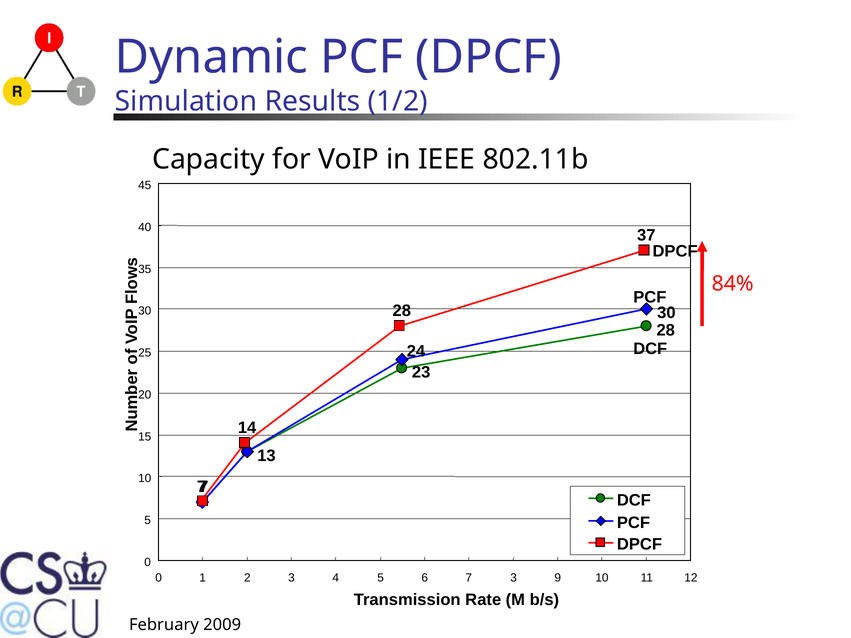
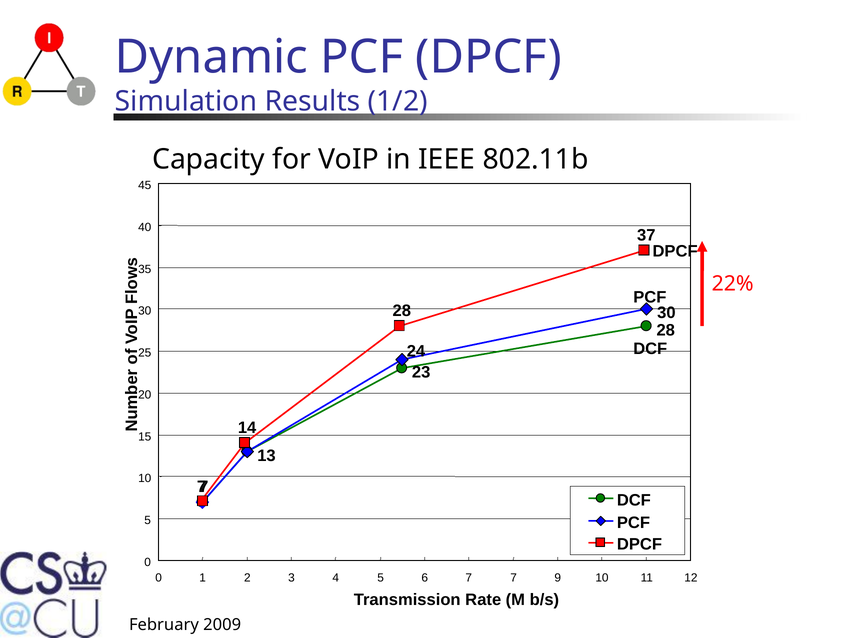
84%: 84% -> 22% (733, 284)
7 3: 3 -> 7 (514, 578)
